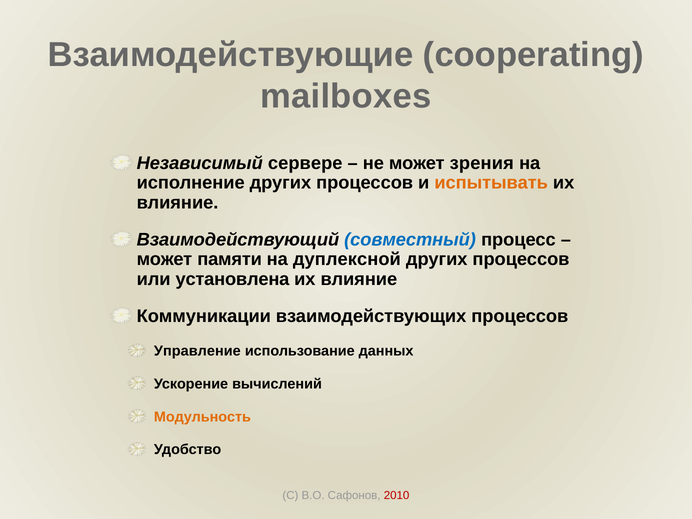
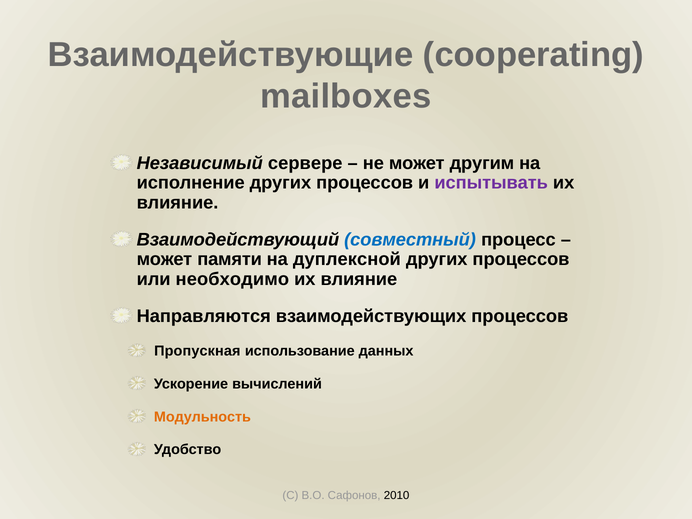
зрения: зрения -> другим (482, 163)
испытывать colour: orange -> purple (491, 183)
установлена: установлена -> необходимо (232, 279)
Коммуникации: Коммуникации -> Направляются (204, 316)
Управление: Управление -> Пропускная (197, 351)
2010 colour: red -> black (397, 496)
